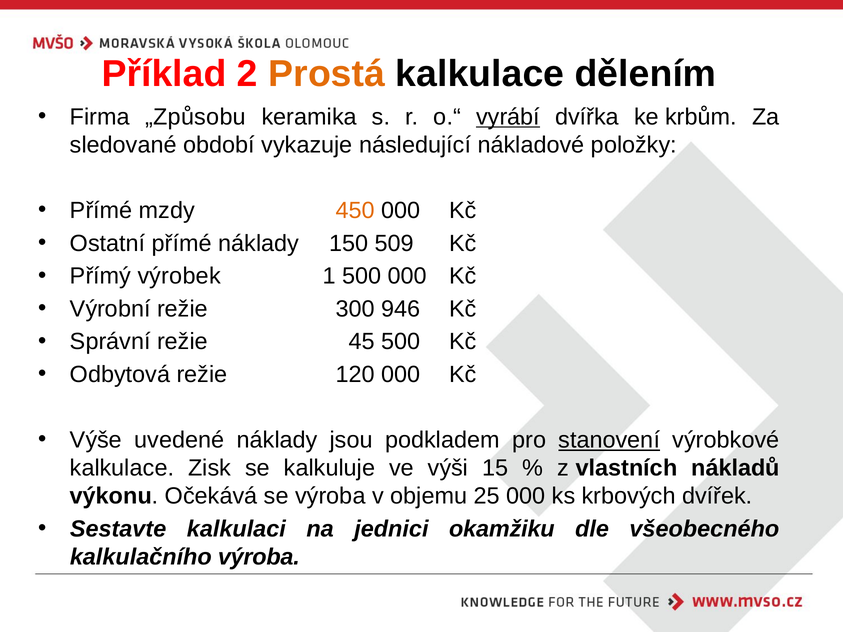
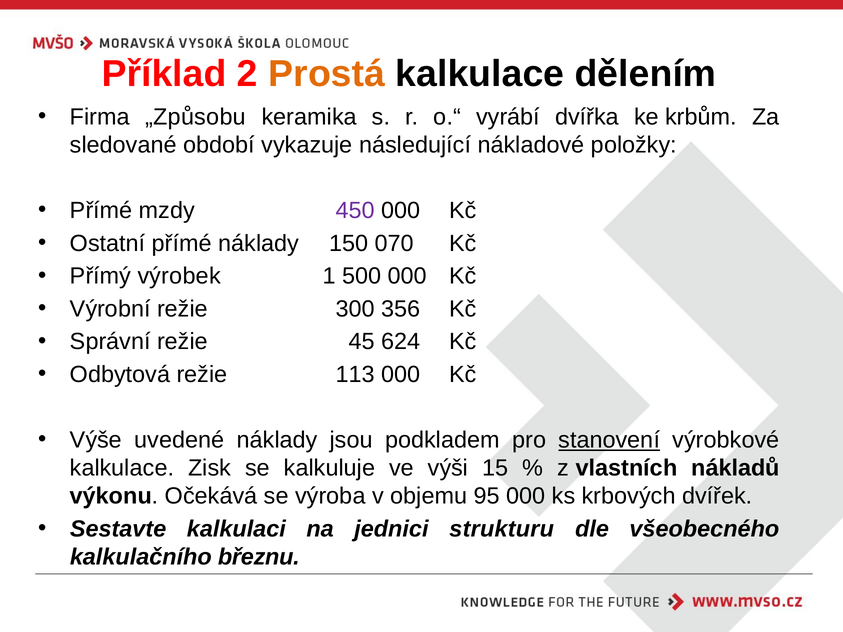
vyrábí underline: present -> none (508, 117)
450 colour: orange -> purple (355, 211)
509: 509 -> 070 (394, 243)
946: 946 -> 356 (401, 309)
45 500: 500 -> 624 (401, 342)
120: 120 -> 113 (355, 375)
25: 25 -> 95 (487, 496)
okamžiku: okamžiku -> strukturu (502, 529)
kalkulačního výroba: výroba -> březnu (259, 557)
